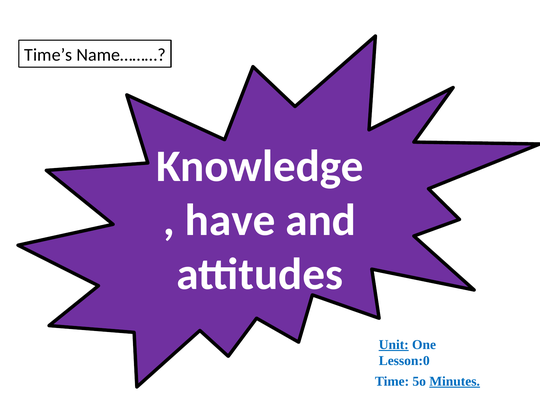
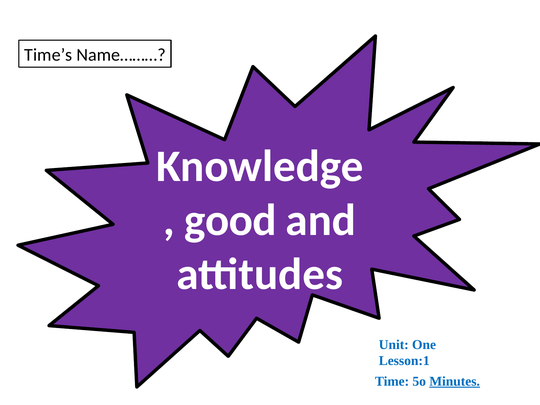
have: have -> good (230, 220)
Unit underline: present -> none (394, 345)
Lesson:0: Lesson:0 -> Lesson:1 (404, 361)
